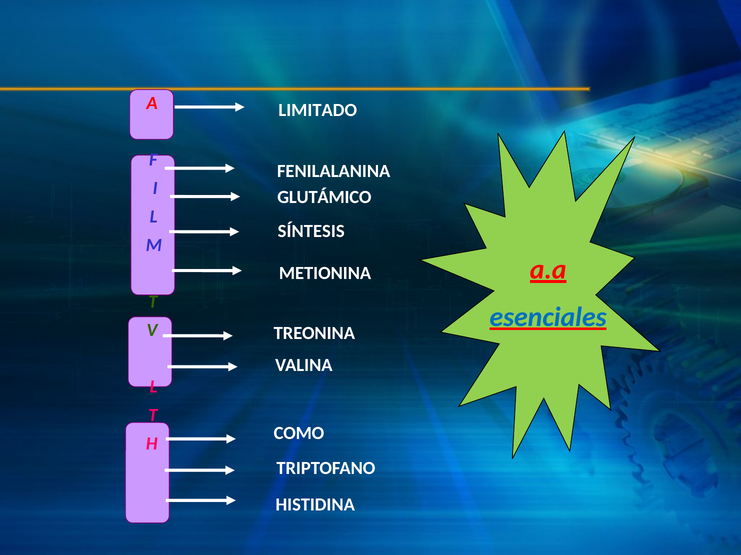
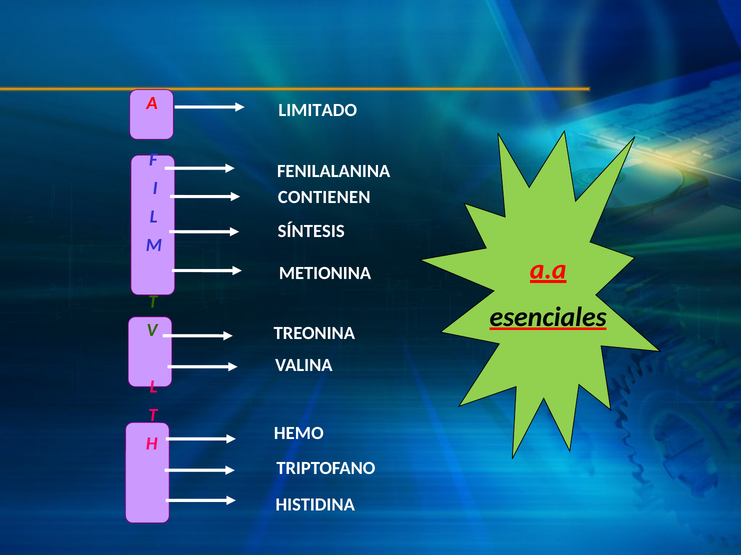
GLUTÁMICO: GLUTÁMICO -> CONTIENEN (324, 198)
esenciales colour: blue -> black (548, 317)
COMO: COMO -> HEMO (299, 434)
